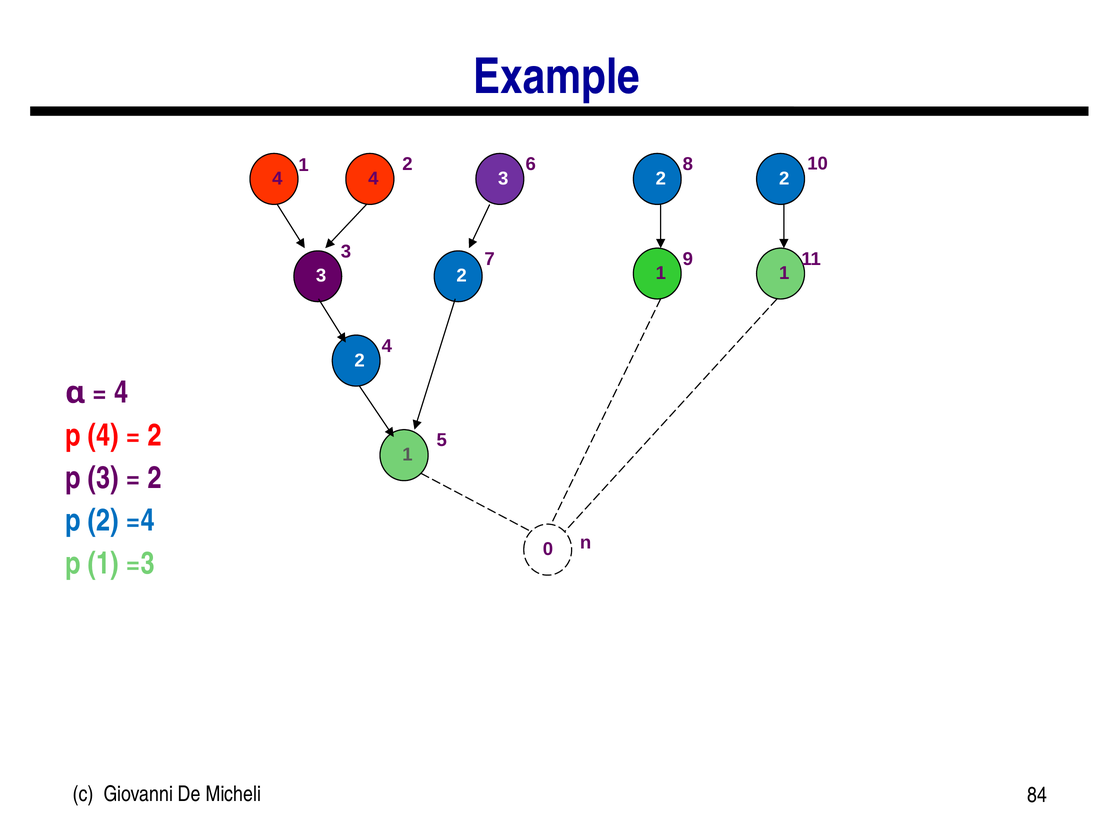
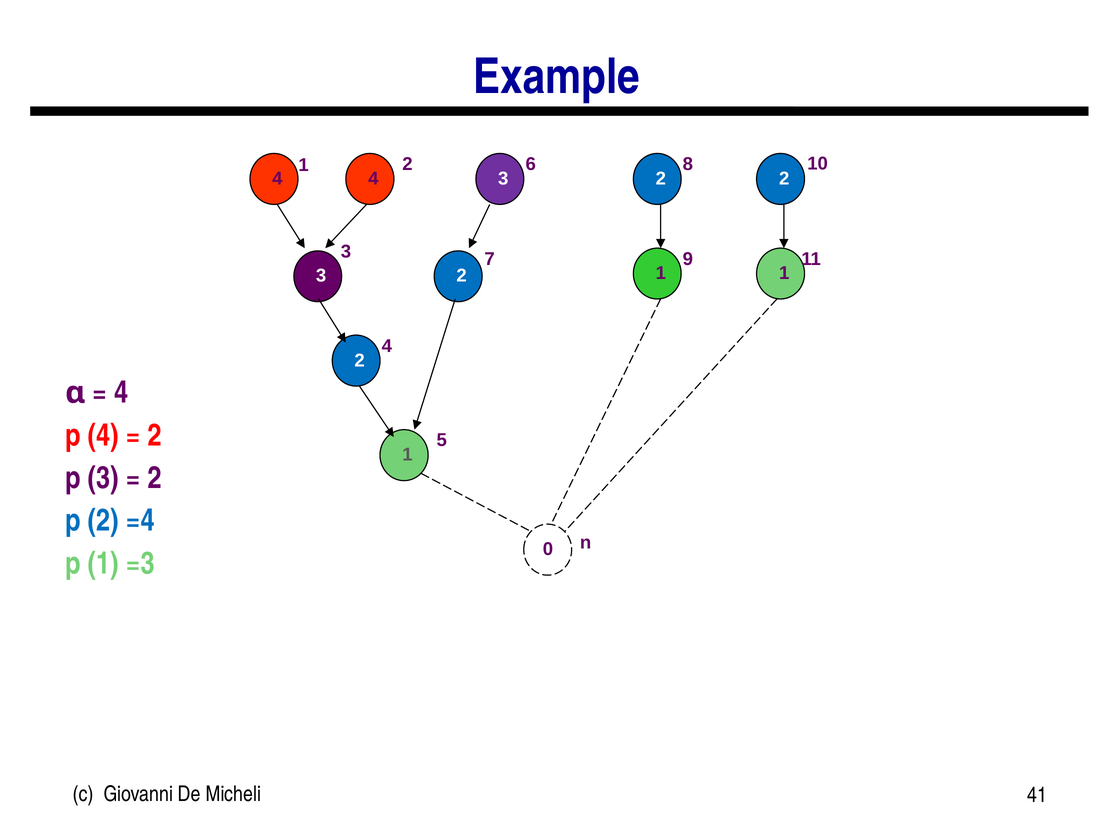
84: 84 -> 41 (1037, 796)
